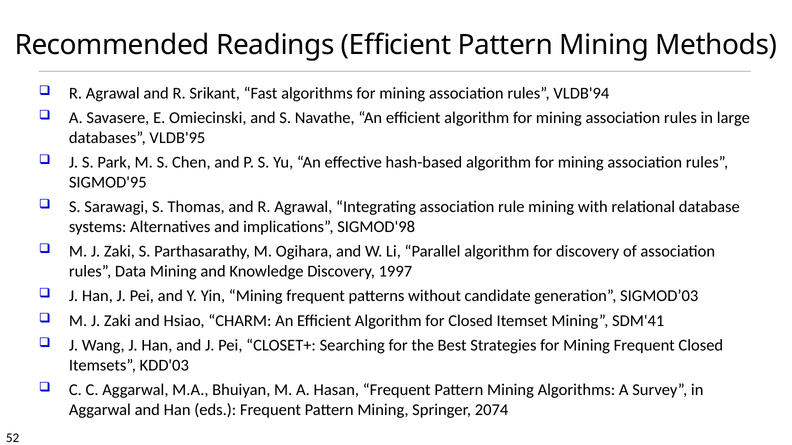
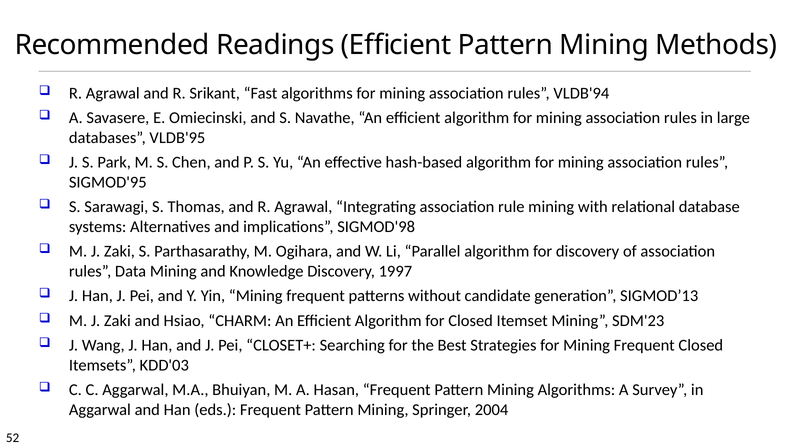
SIGMOD’03: SIGMOD’03 -> SIGMOD’13 (659, 296)
SDM'41: SDM'41 -> SDM'23 (638, 321)
2074: 2074 -> 2004 (492, 410)
